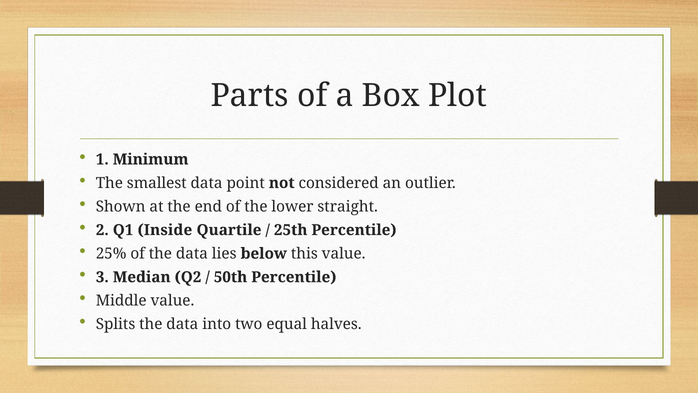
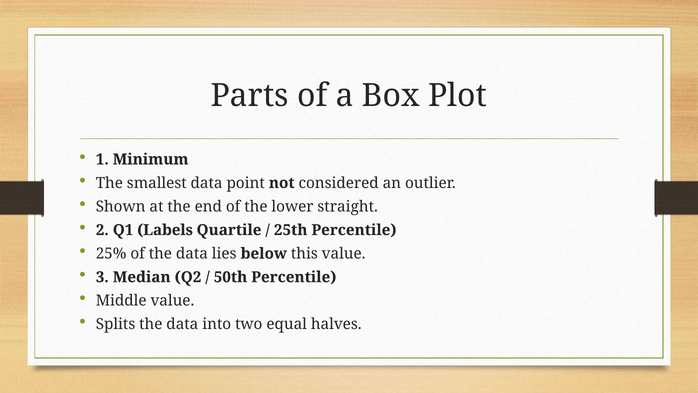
Inside: Inside -> Labels (165, 230)
